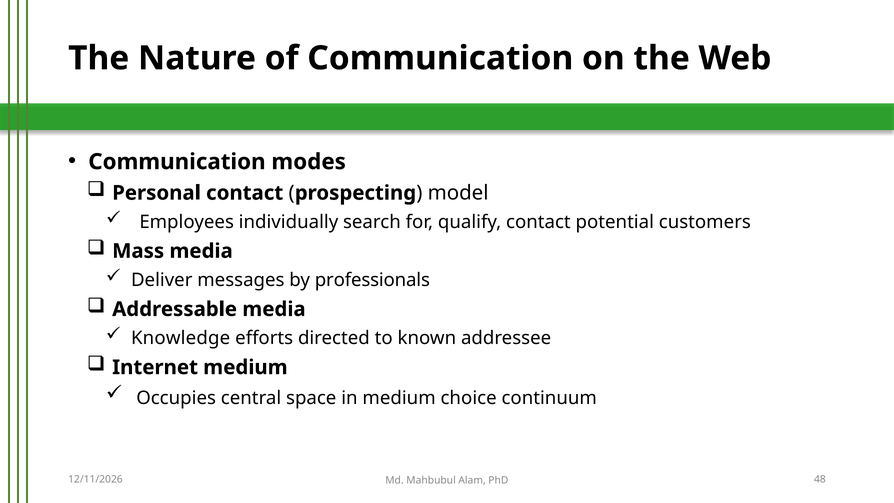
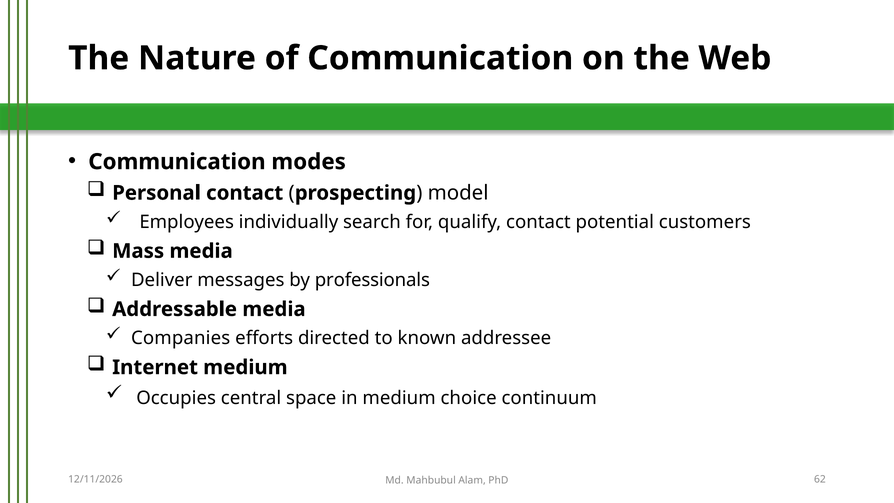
Knowledge: Knowledge -> Companies (181, 338)
48: 48 -> 62 (820, 479)
